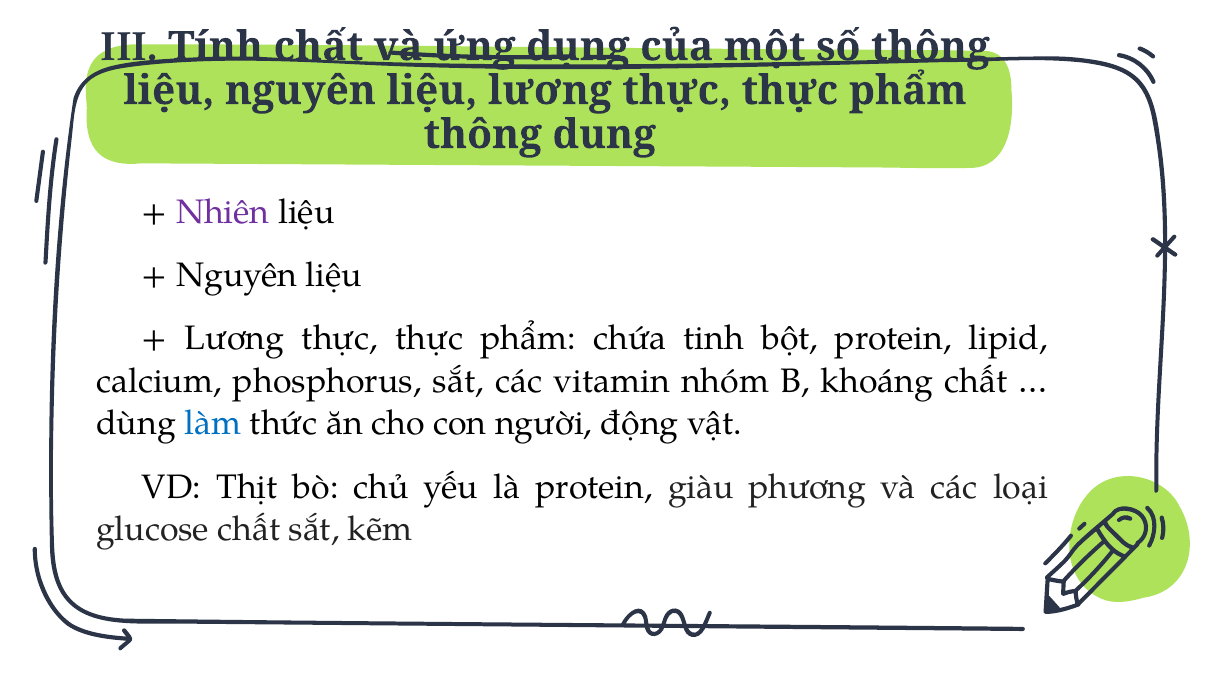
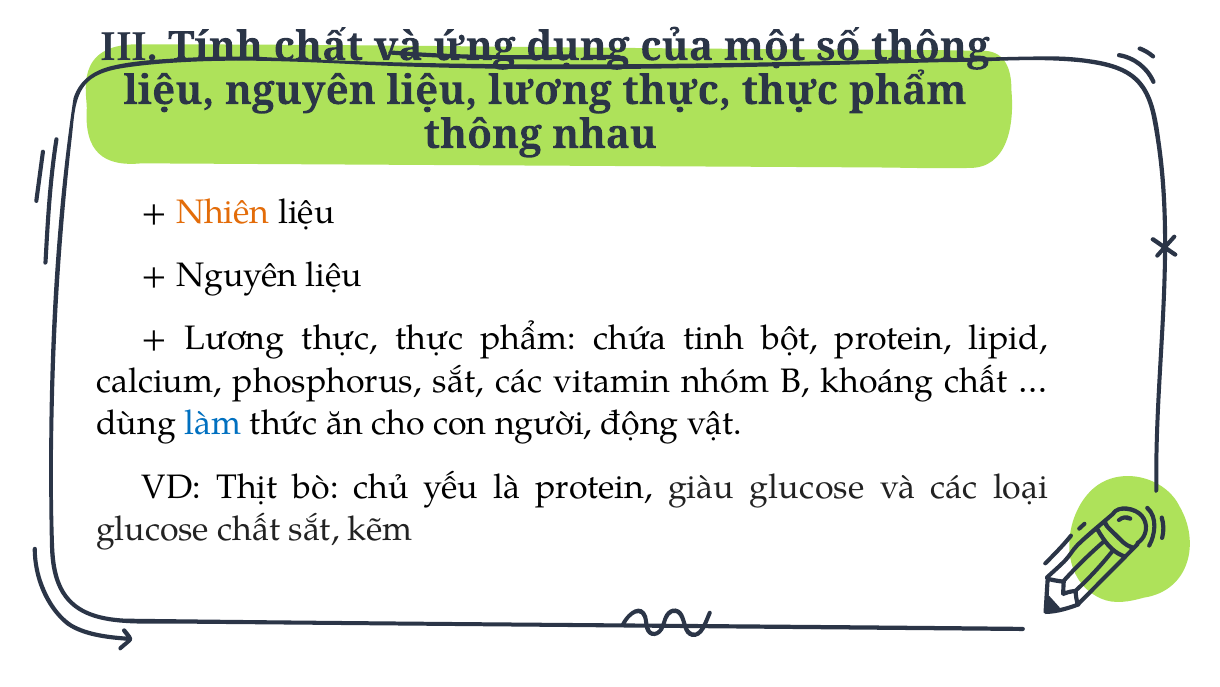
dung: dung -> nhau (605, 135)
Nhiên colour: purple -> orange (223, 212)
giàu phương: phương -> glucose (807, 486)
